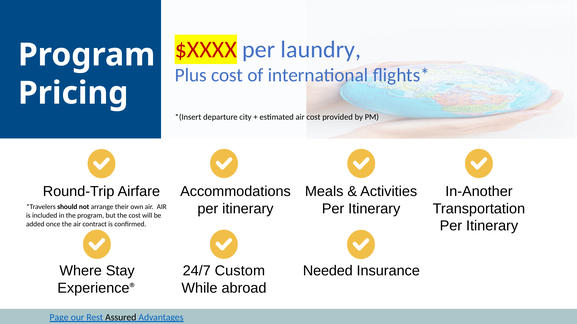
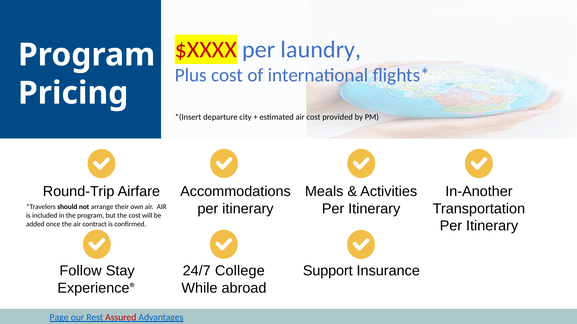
Where: Where -> Follow (81, 271)
Custom: Custom -> College (240, 271)
Needed: Needed -> Support (328, 271)
Assured colour: black -> red (121, 318)
